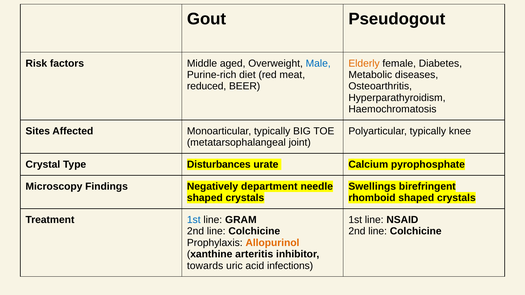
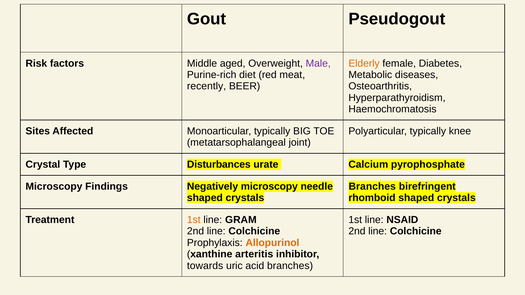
Male colour: blue -> purple (318, 63)
reduced: reduced -> recently (207, 86)
Negatively department: department -> microscopy (269, 187)
Swellings: Swellings -> Branches (372, 187)
1st colour: blue -> orange (194, 220)
acid infections: infections -> branches (290, 266)
